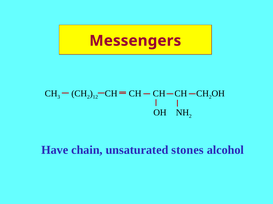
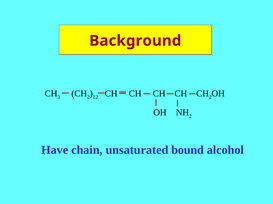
Messengers: Messengers -> Background (135, 41)
stones: stones -> bound (188, 151)
